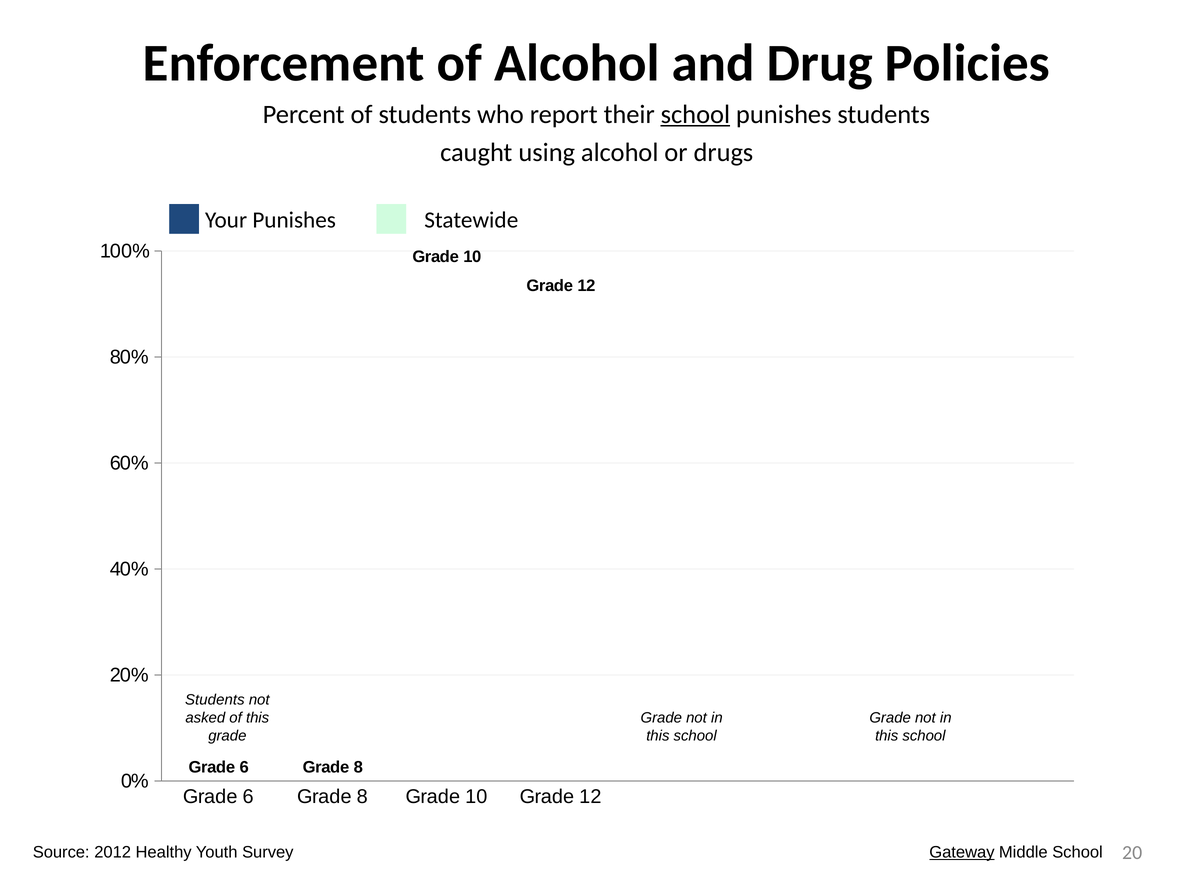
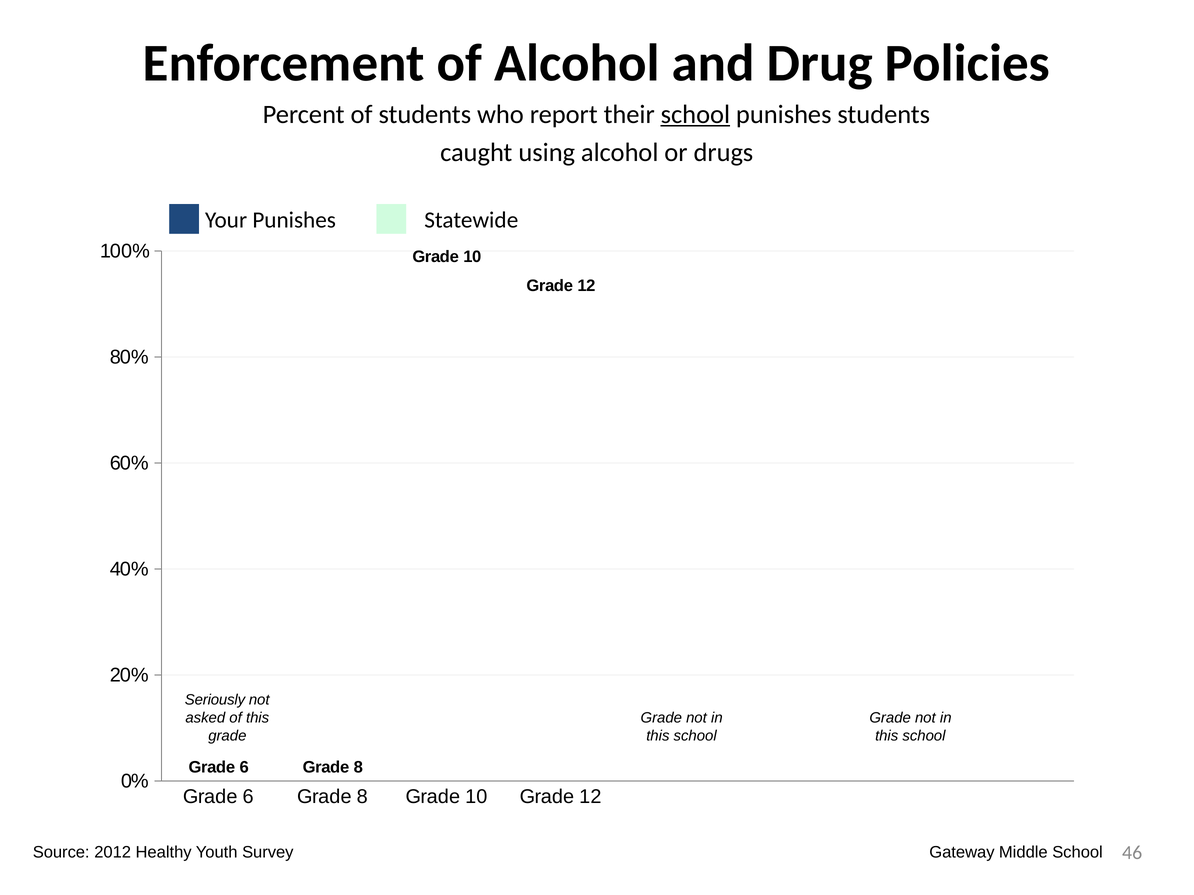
Students: Students -> Seriously (215, 700)
Gateway underline: present -> none (962, 853)
20: 20 -> 46 (1132, 853)
